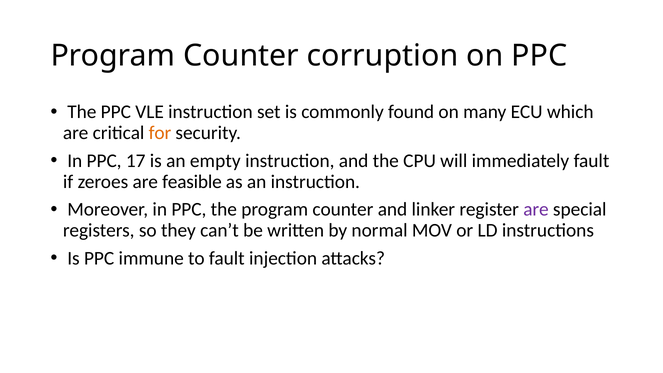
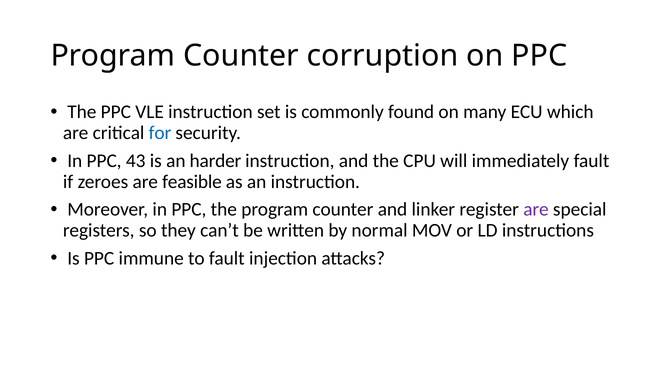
for colour: orange -> blue (160, 133)
17: 17 -> 43 (136, 161)
empty: empty -> harder (215, 161)
